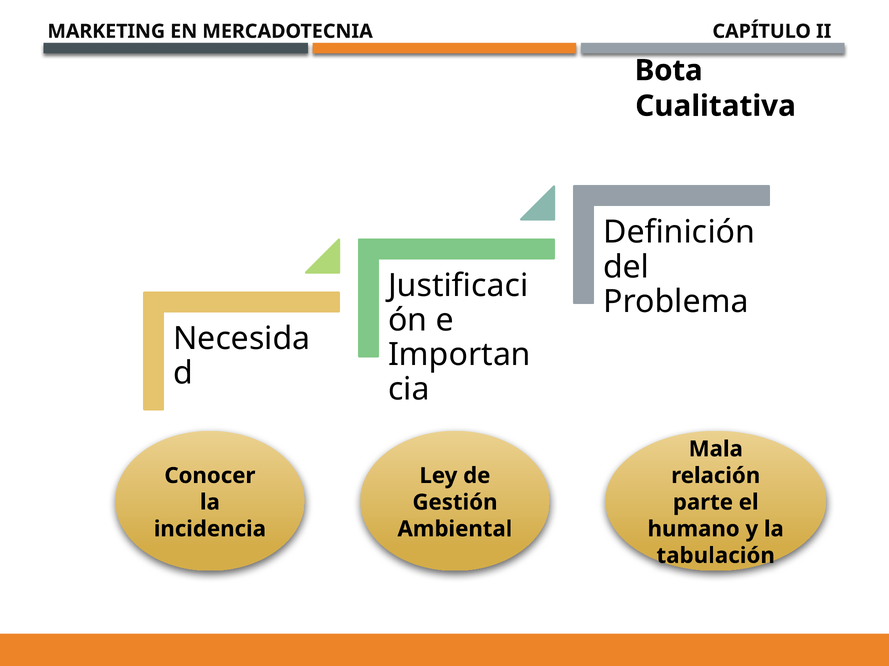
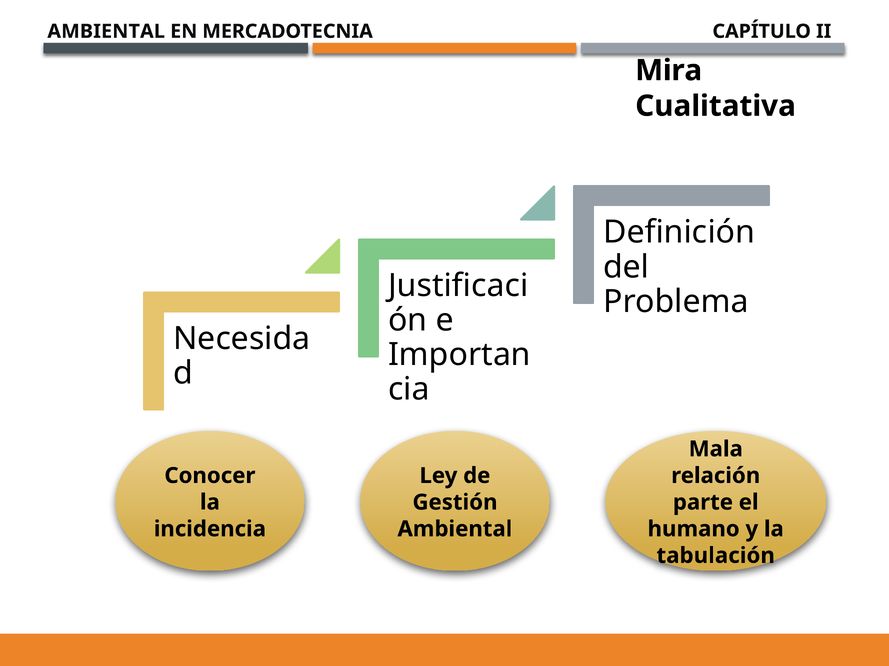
MARKETING: MARKETING -> AMBIENTAL (106, 31)
Bota: Bota -> Mira (669, 71)
